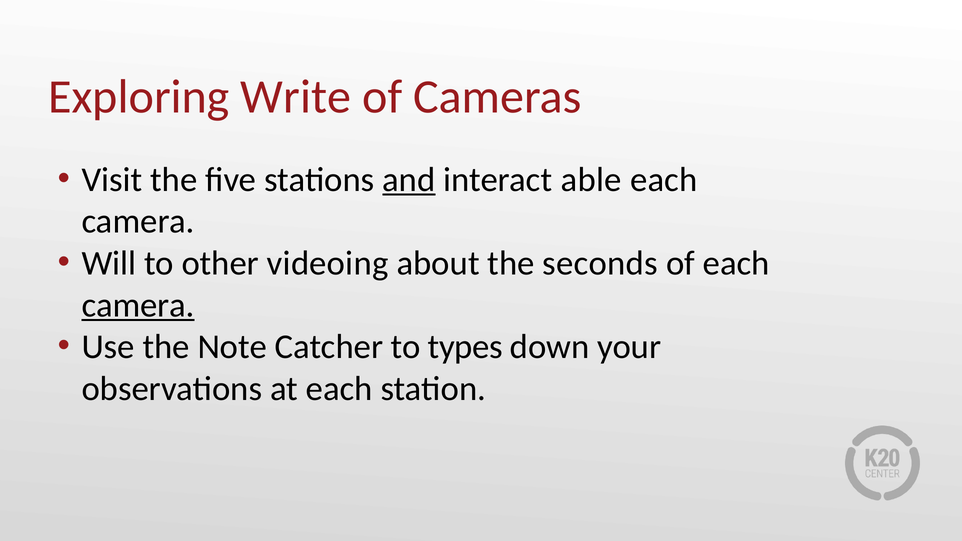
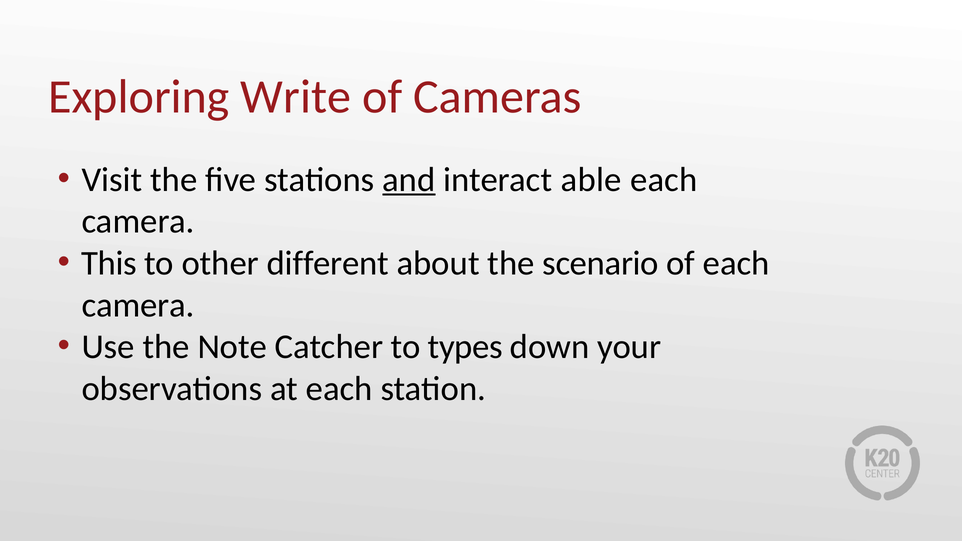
Will: Will -> This (109, 263)
videoing: videoing -> different (328, 263)
seconds: seconds -> scenario (601, 263)
camera underline: present -> none (138, 305)
